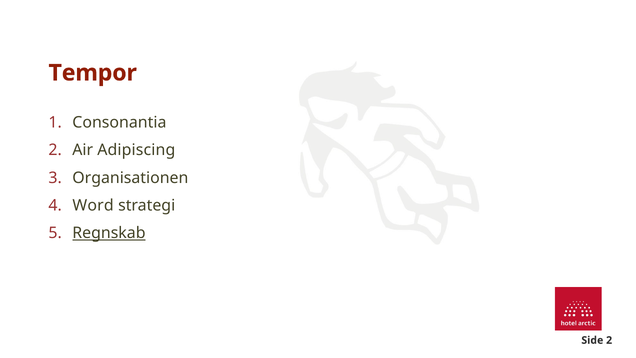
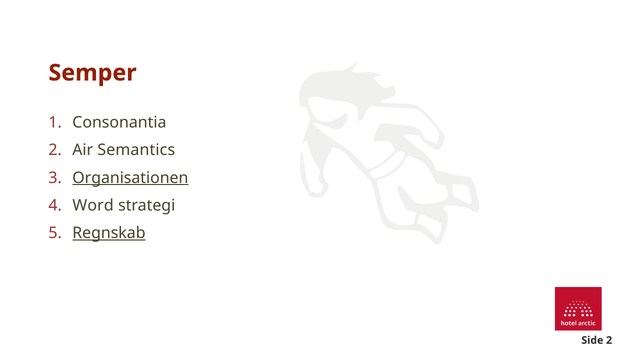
Tempor: Tempor -> Semper (93, 73)
Adipiscing: Adipiscing -> Semantics (136, 150)
Organisationen underline: none -> present (130, 178)
